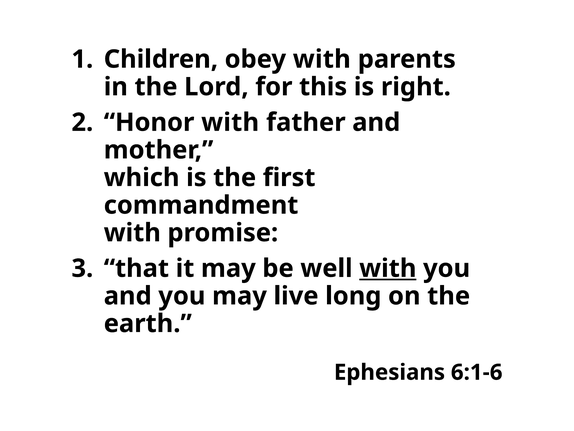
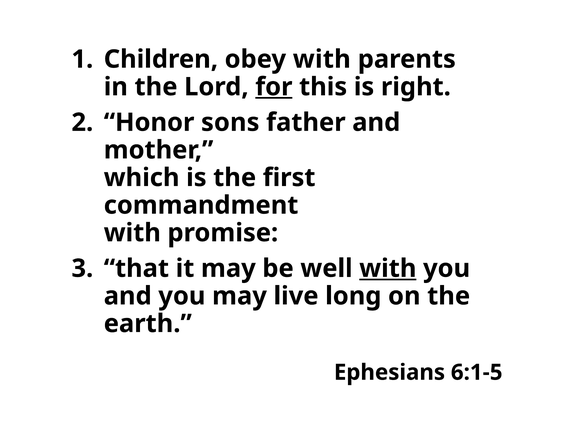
for underline: none -> present (274, 87)
Honor with: with -> sons (230, 122)
6:1-6: 6:1-6 -> 6:1-5 (477, 372)
